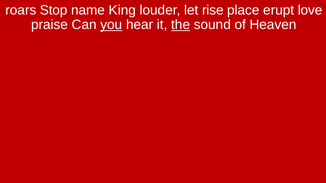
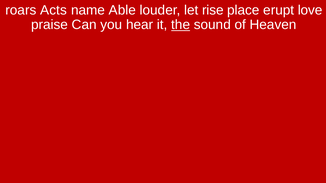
Stop: Stop -> Acts (53, 10)
King: King -> Able (122, 10)
you underline: present -> none (111, 25)
